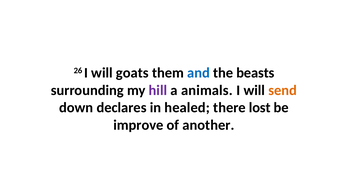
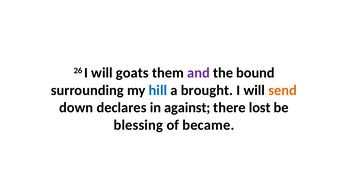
and colour: blue -> purple (199, 73)
beasts: beasts -> bound (255, 73)
hill colour: purple -> blue (158, 90)
animals: animals -> brought (207, 90)
healed: healed -> against (187, 108)
improve: improve -> blessing (138, 125)
another: another -> became (208, 125)
